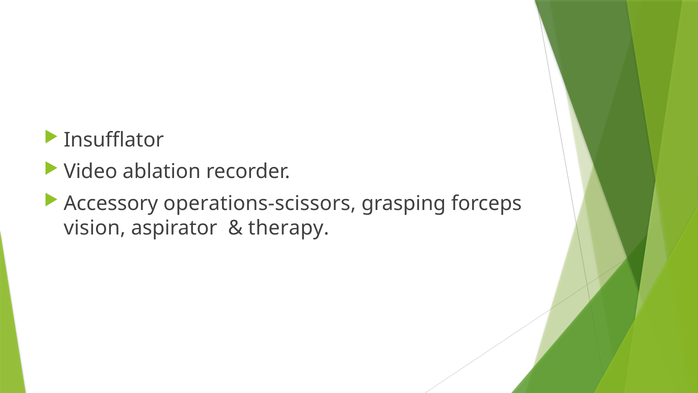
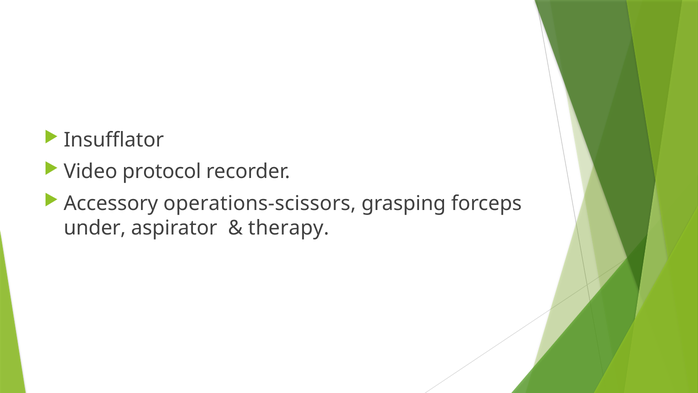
ablation: ablation -> protocol (162, 172)
vision: vision -> under (95, 228)
